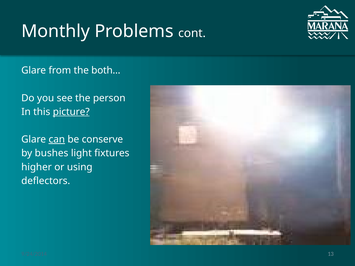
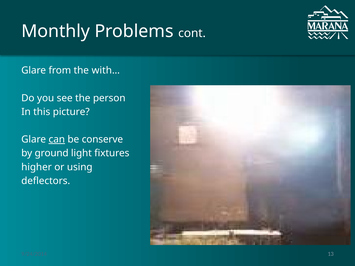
both…: both… -> with… (106, 71)
picture underline: present -> none (71, 112)
bushes: bushes -> ground (52, 153)
